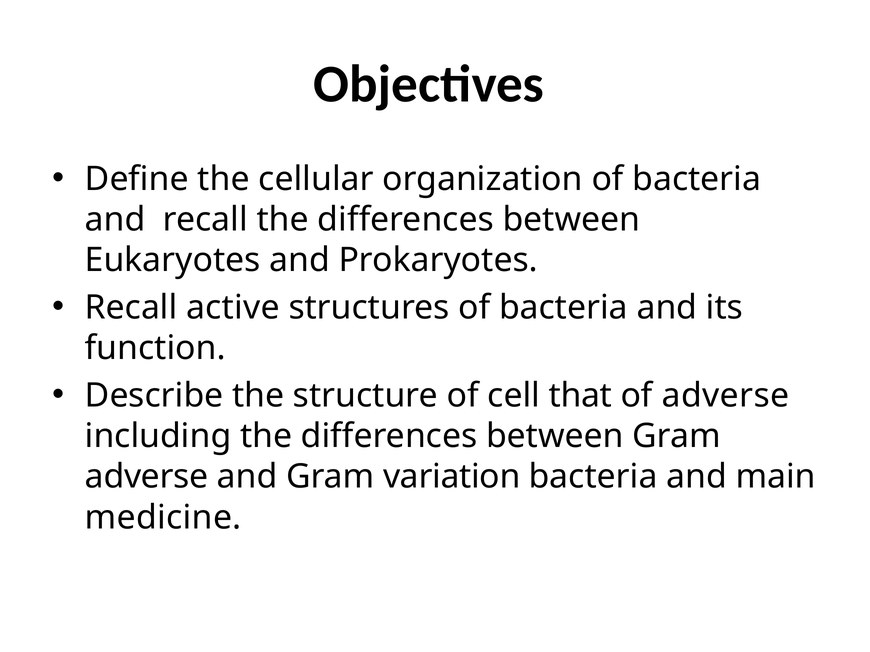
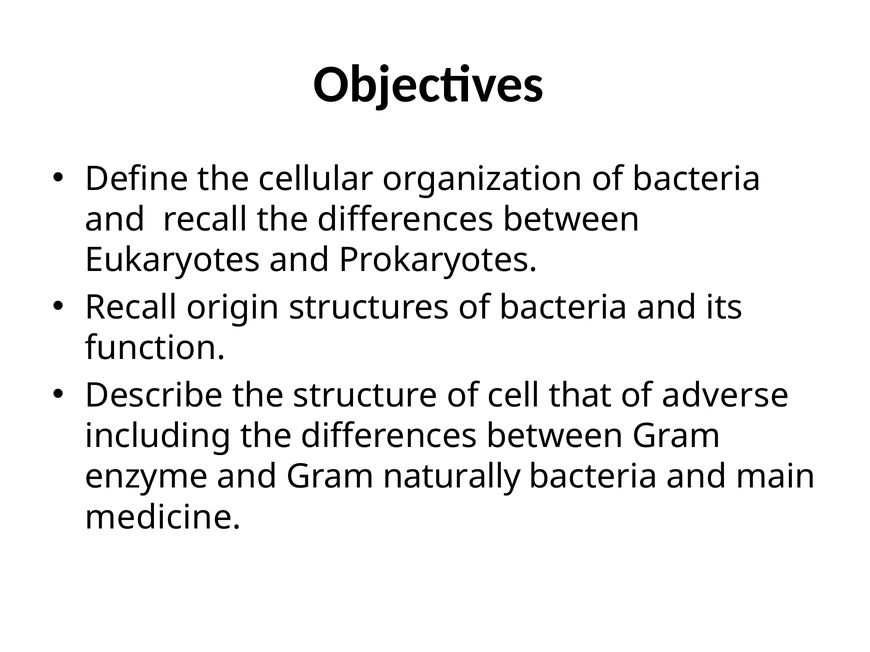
active: active -> origin (233, 308)
adverse: adverse -> enzyme (146, 477)
variation: variation -> naturally (452, 477)
